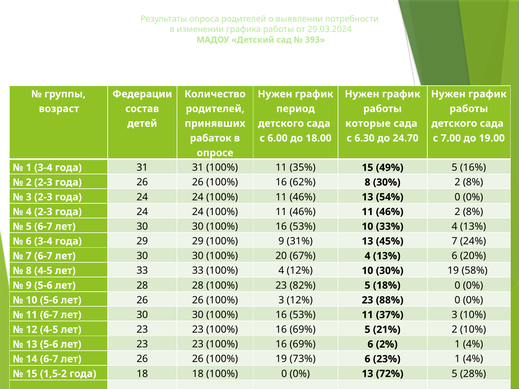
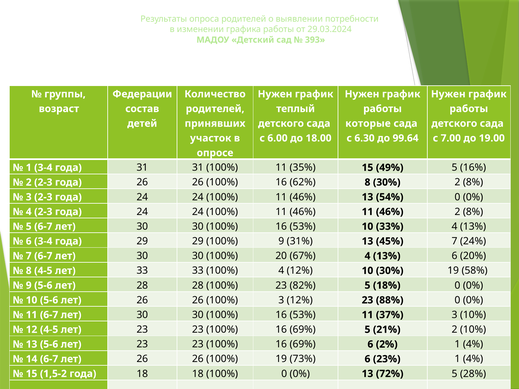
период: период -> теплый (296, 109)
рабаток: рабаток -> участок (211, 138)
24.70: 24.70 -> 99.64 (406, 138)
